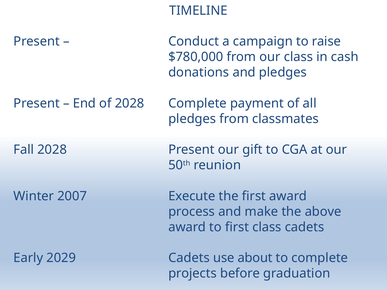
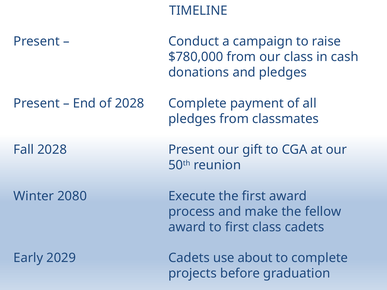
2007: 2007 -> 2080 (72, 196)
above: above -> fellow (323, 212)
